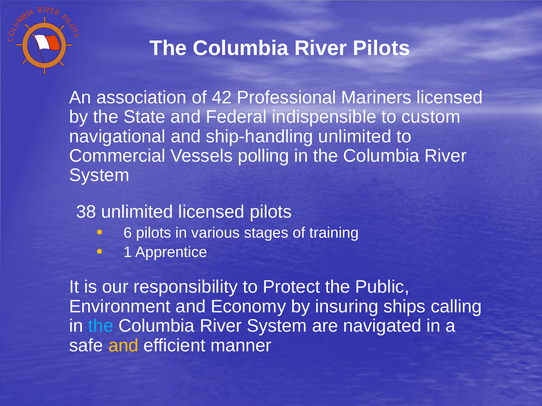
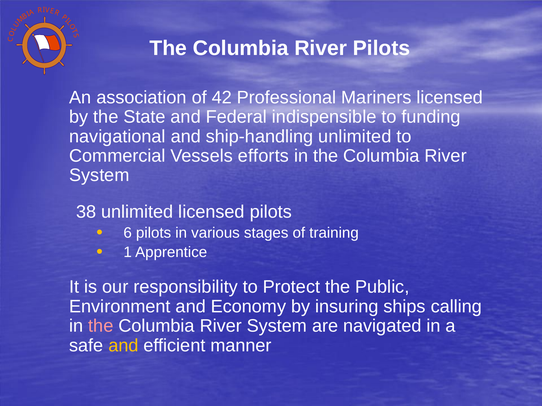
custom: custom -> funding (431, 117)
polling: polling -> efforts (263, 156)
the colour: light blue -> pink (101, 326)
